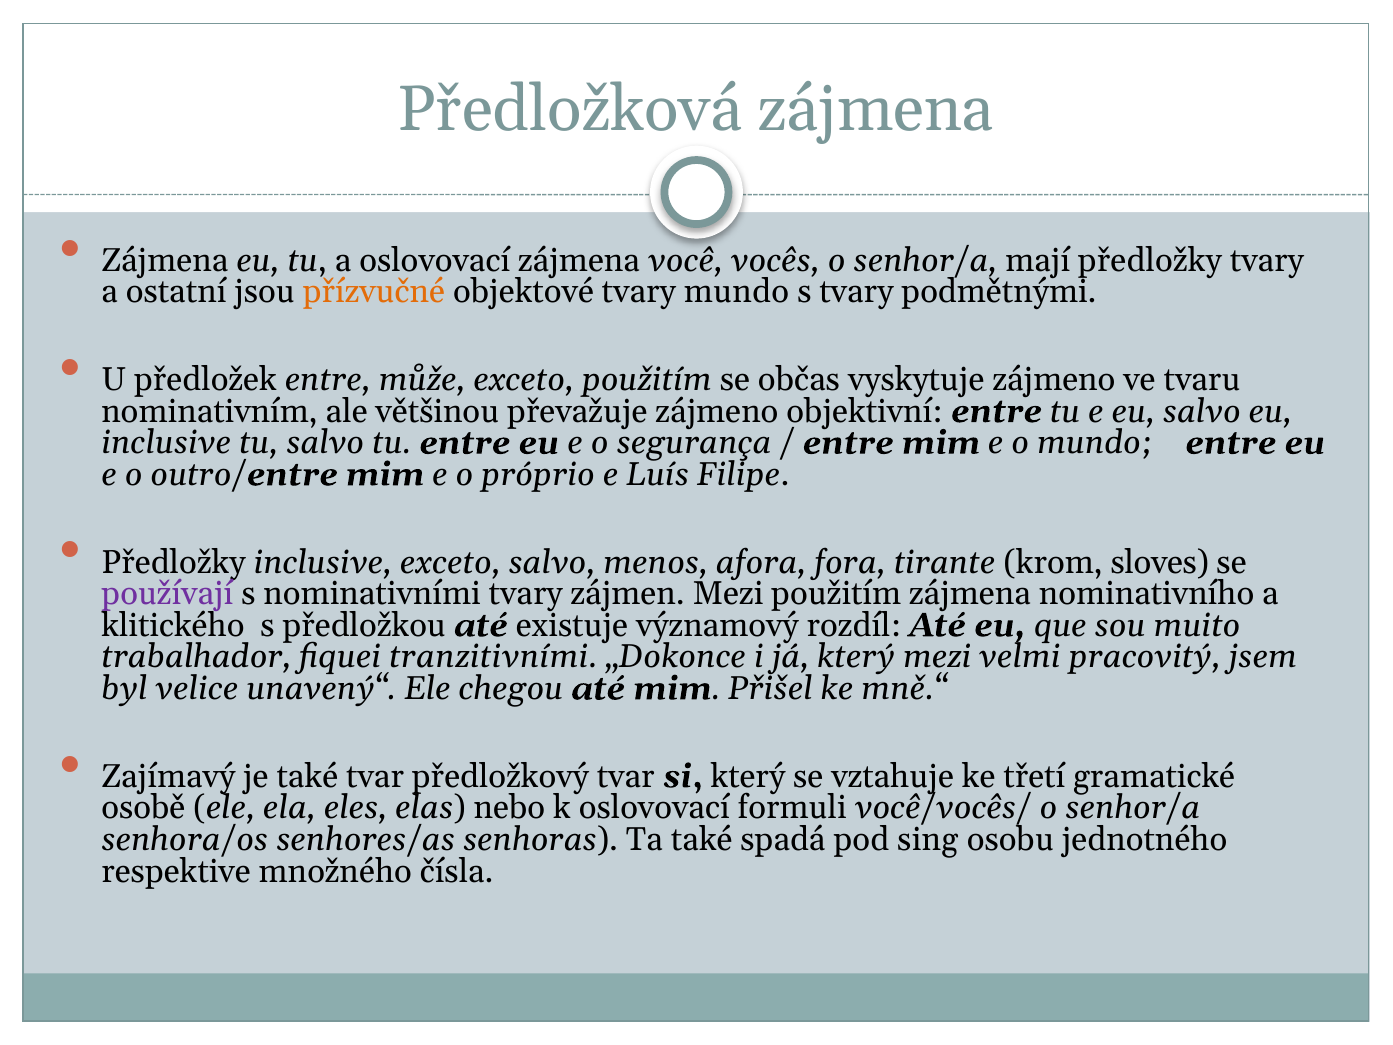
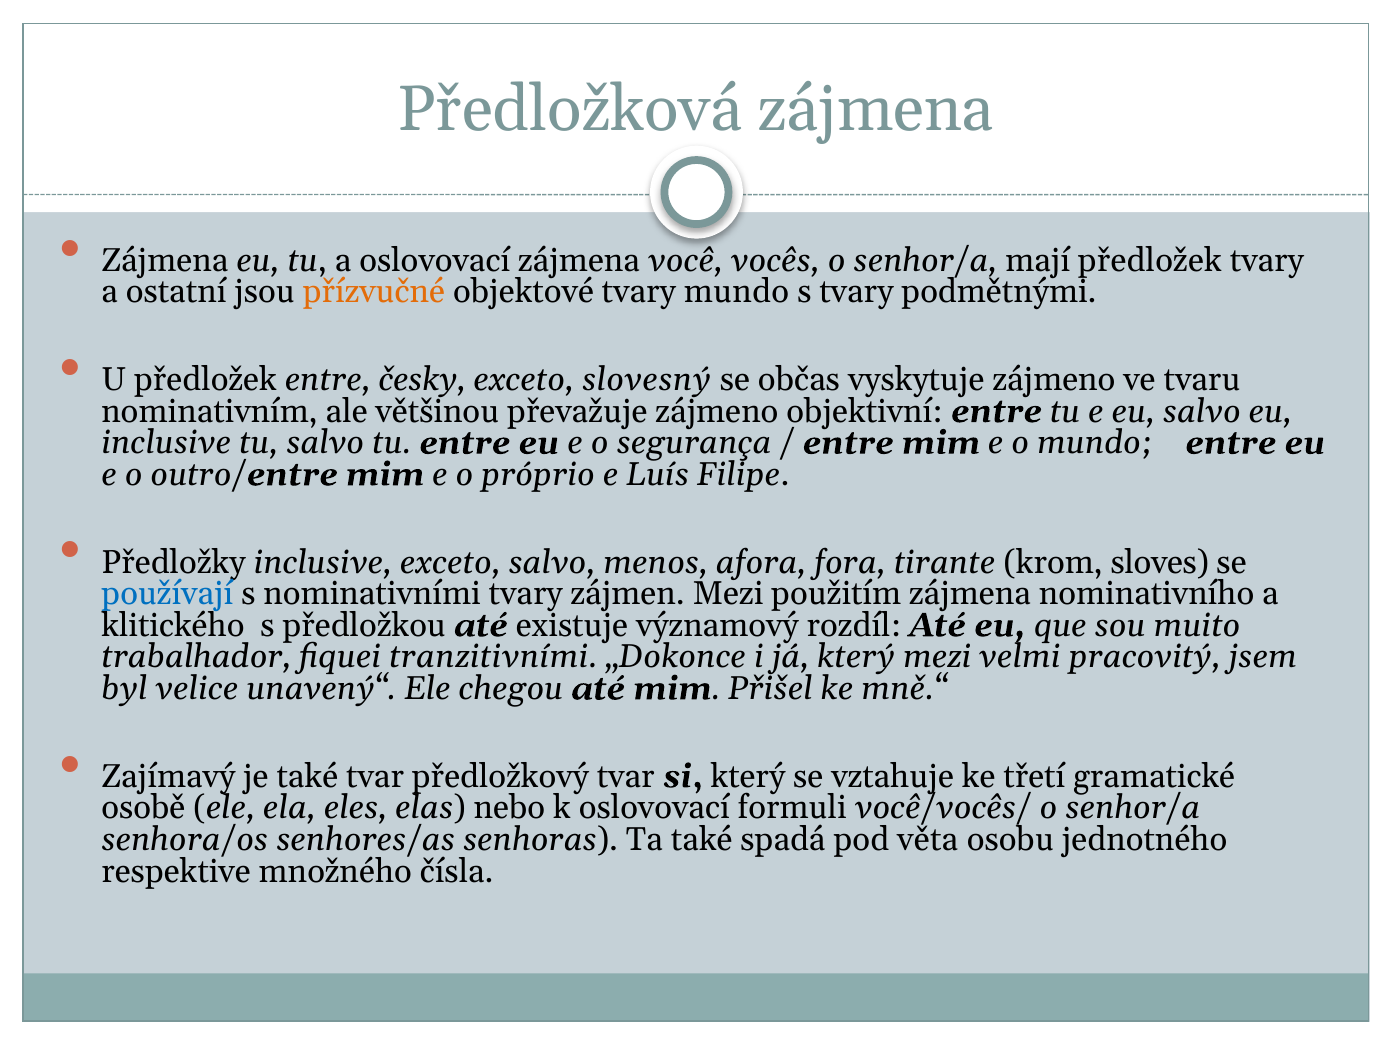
mají předložky: předložky -> předložek (1150, 260)
může: může -> česky (422, 380)
exceto použitím: použitím -> slovesný (647, 380)
používají colour: purple -> blue (167, 594)
sing: sing -> věta (928, 839)
